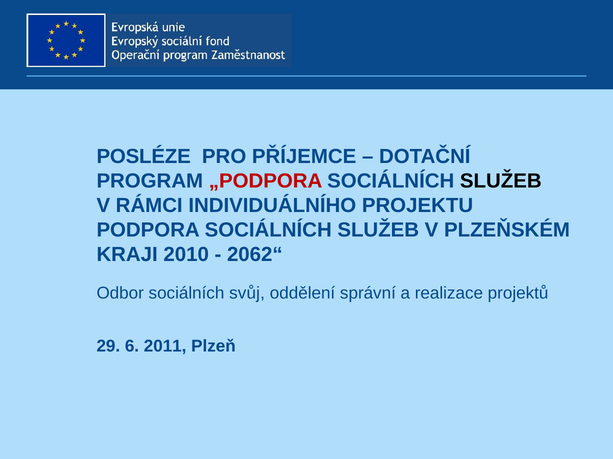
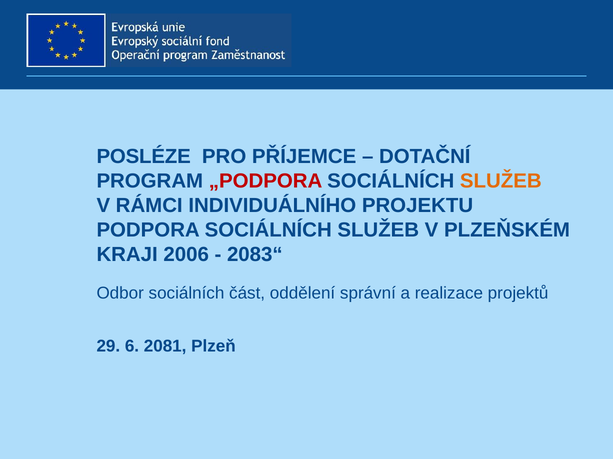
SLUŽEB colour: black -> orange (501, 181)
2010: 2010 -> 2006 (186, 255)
2062“: 2062“ -> 2083“ (255, 255)
svůj: svůj -> část (247, 293)
2011: 2011 -> 2081 (165, 347)
